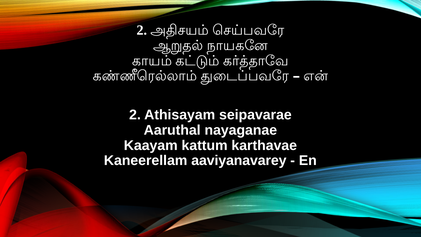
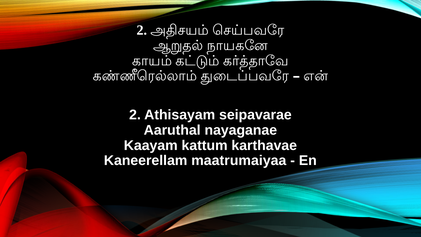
aaviyanavarey: aaviyanavarey -> maatrumaiyaa (239, 160)
